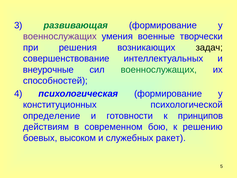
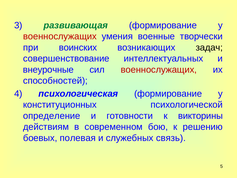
военнослужащих colour: purple -> red (60, 36)
решения: решения -> воинских (78, 47)
военнослужащих colour: green -> red (159, 70)
принципов: принципов -> викторины (200, 116)
высоком: высоком -> полевая (78, 138)
ракет: ракет -> связь (171, 138)
